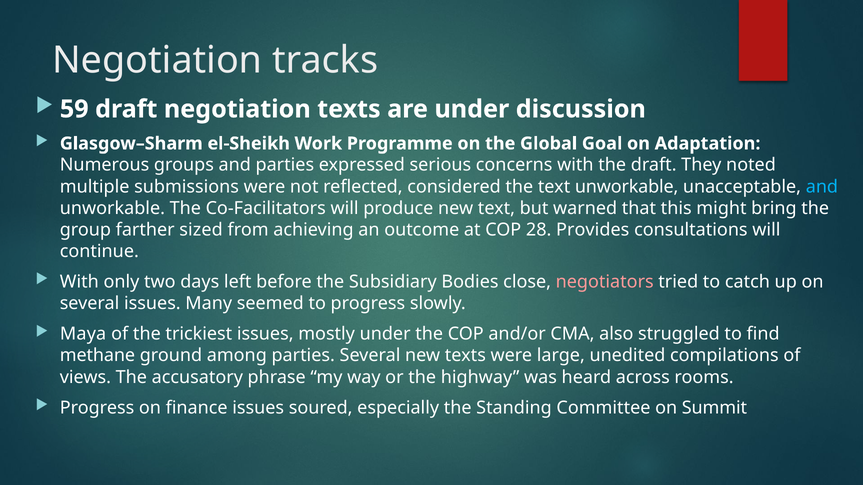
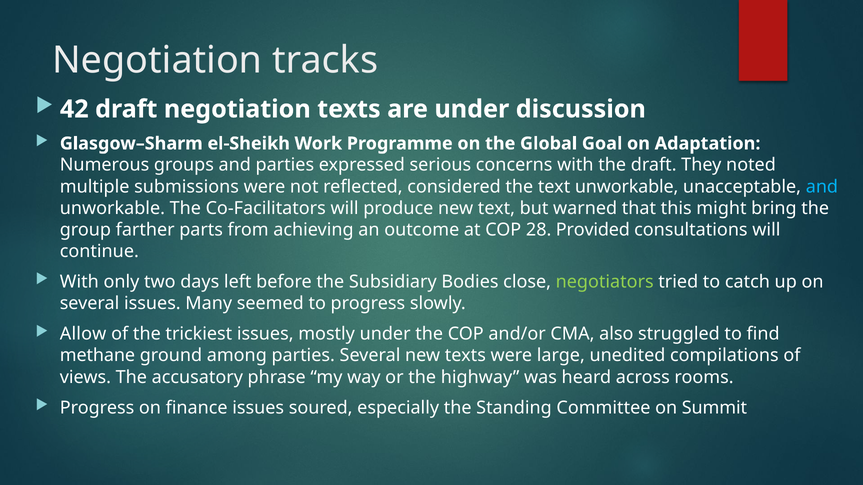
59: 59 -> 42 (74, 109)
sized: sized -> parts (201, 230)
Provides: Provides -> Provided (593, 230)
negotiators colour: pink -> light green (605, 282)
Maya: Maya -> Allow (83, 334)
